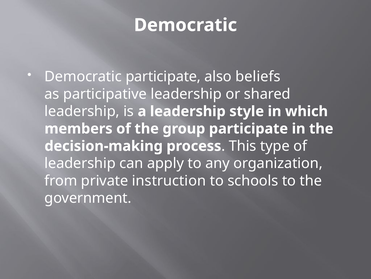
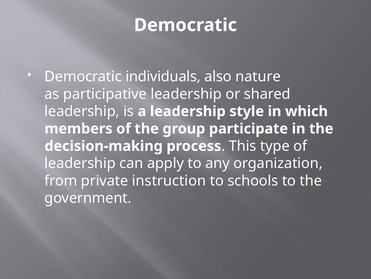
Democratic participate: participate -> individuals (163, 76)
beliefs: beliefs -> nature (258, 76)
